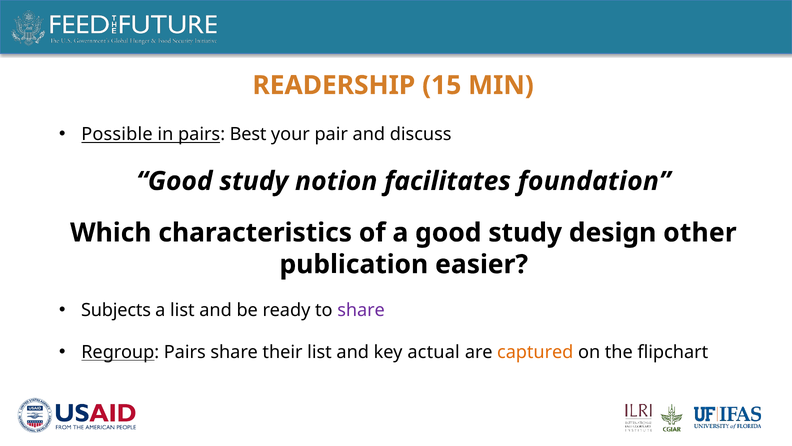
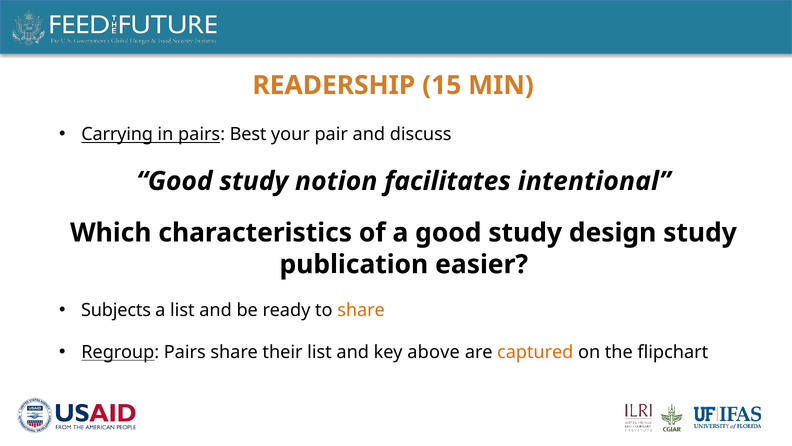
Possible: Possible -> Carrying (117, 134)
foundation: foundation -> intentional (594, 181)
design other: other -> study (700, 232)
share colour: purple -> orange (361, 310)
actual: actual -> above (434, 352)
